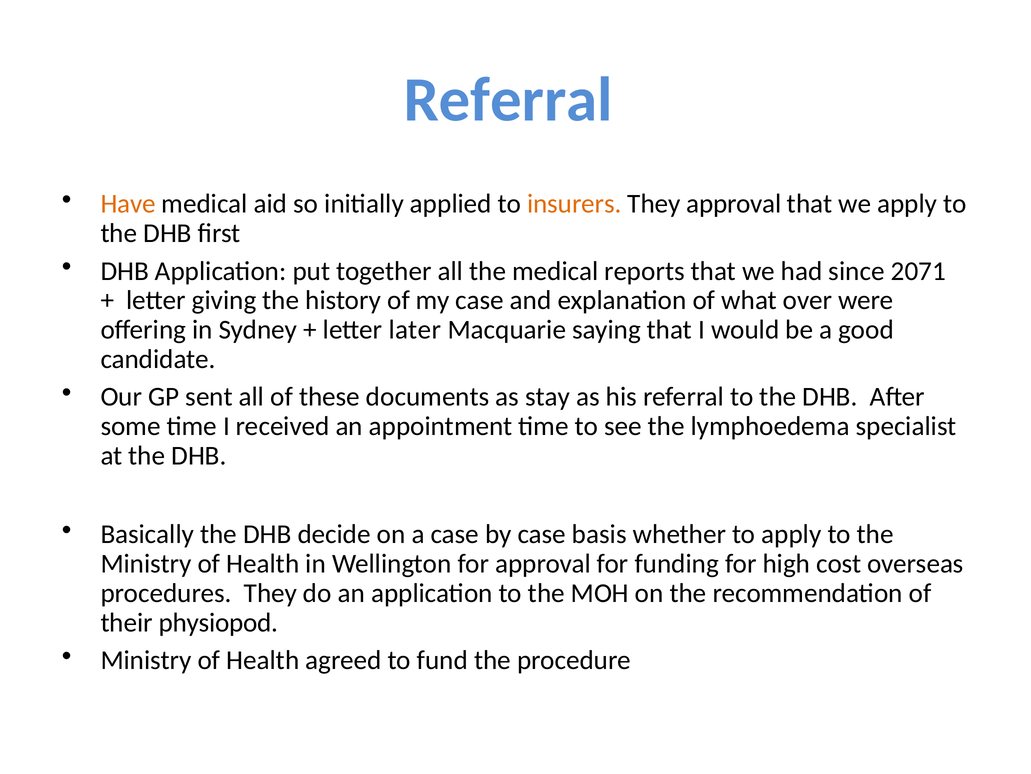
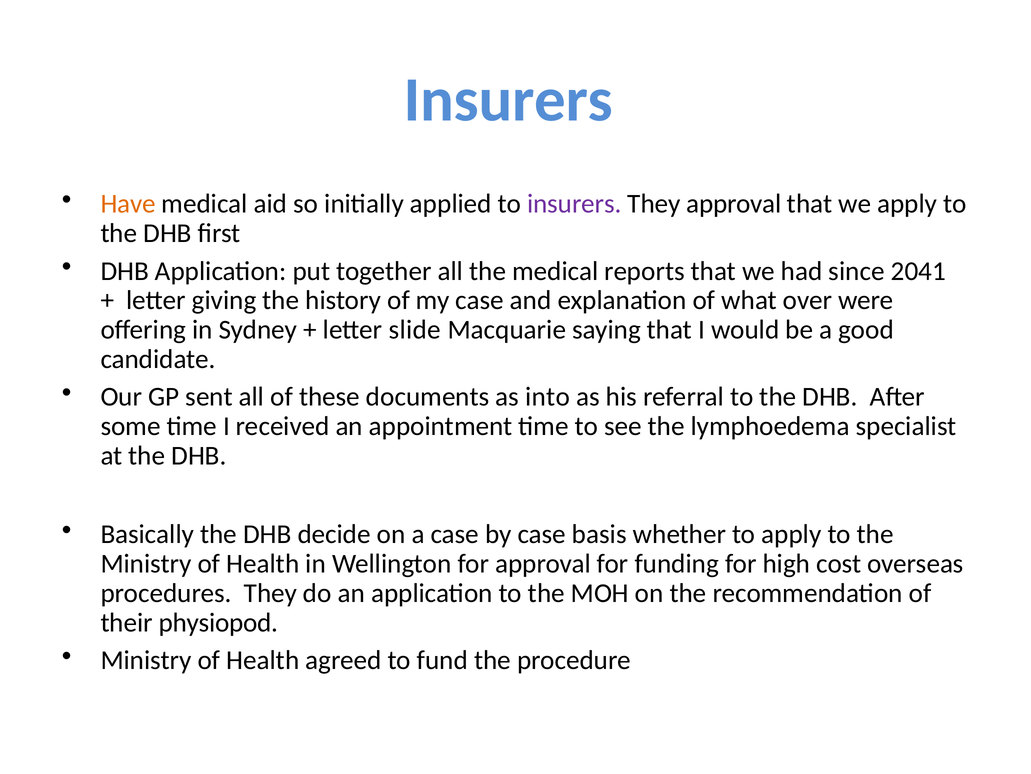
Referral: Referral -> Insurers (508, 100)
insurers colour: orange -> purple (574, 204)
2071: 2071 -> 2041 (918, 271)
later: later -> slide (415, 330)
stay: stay -> into (547, 397)
